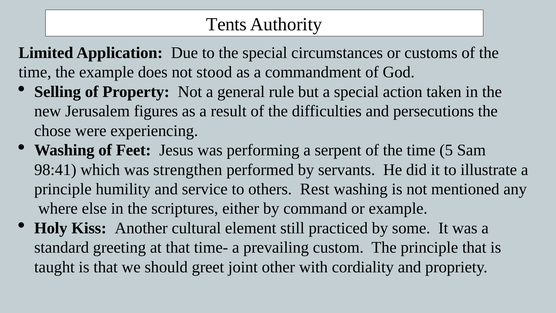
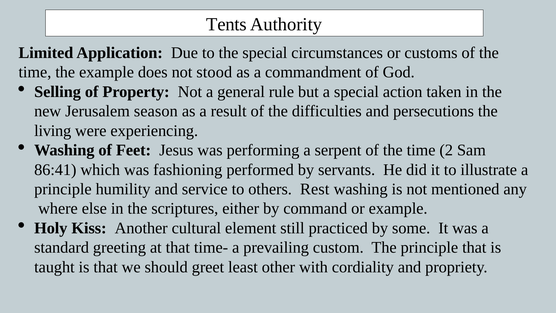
figures: figures -> season (156, 111)
chose: chose -> living (53, 131)
5: 5 -> 2 (446, 150)
98:41: 98:41 -> 86:41 (55, 170)
strengthen: strengthen -> fashioning (188, 170)
joint: joint -> least (243, 267)
